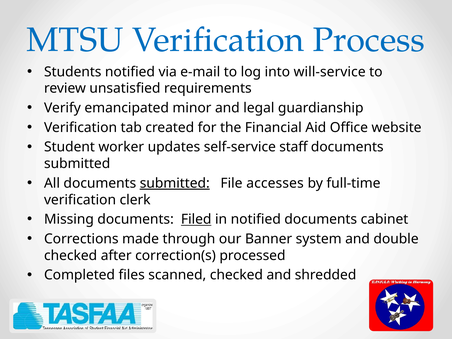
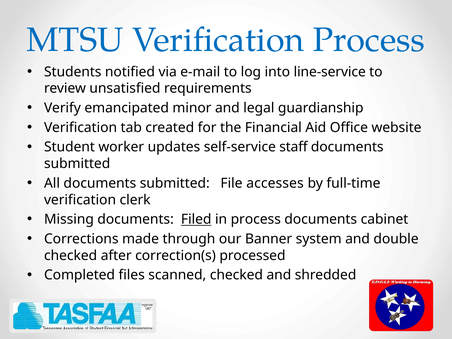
will-service: will-service -> line-service (330, 72)
submitted underline: present -> none (175, 183)
in notified: notified -> process (256, 219)
